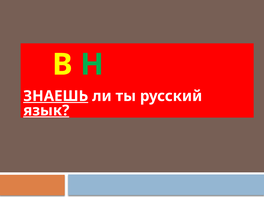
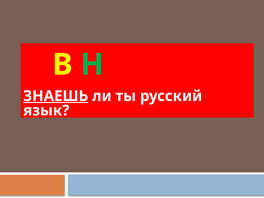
язык underline: present -> none (46, 110)
